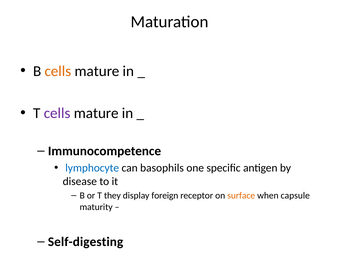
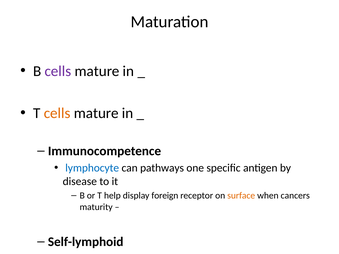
cells colour: orange -> purple (58, 71)
cells colour: purple -> orange (57, 113)
basophils: basophils -> pathways (162, 168)
they: they -> help (112, 196)
capsule: capsule -> cancers (295, 196)
Self-digesting: Self-digesting -> Self-lymphoid (86, 242)
